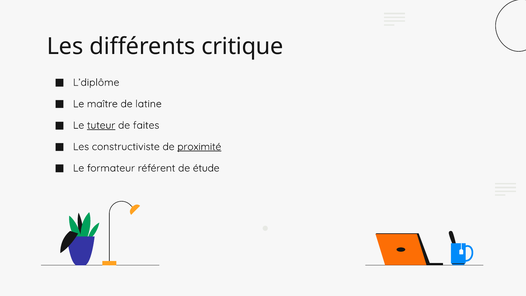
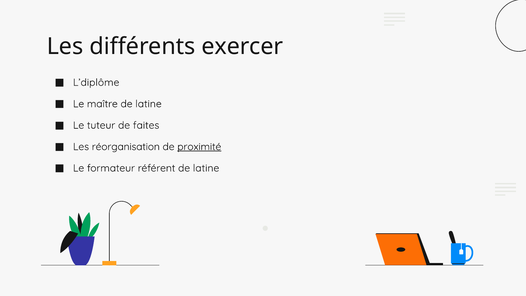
critique: critique -> exercer (242, 47)
tuteur underline: present -> none (101, 125)
constructiviste: constructiviste -> réorganisation (126, 147)
référent de étude: étude -> latine (206, 168)
